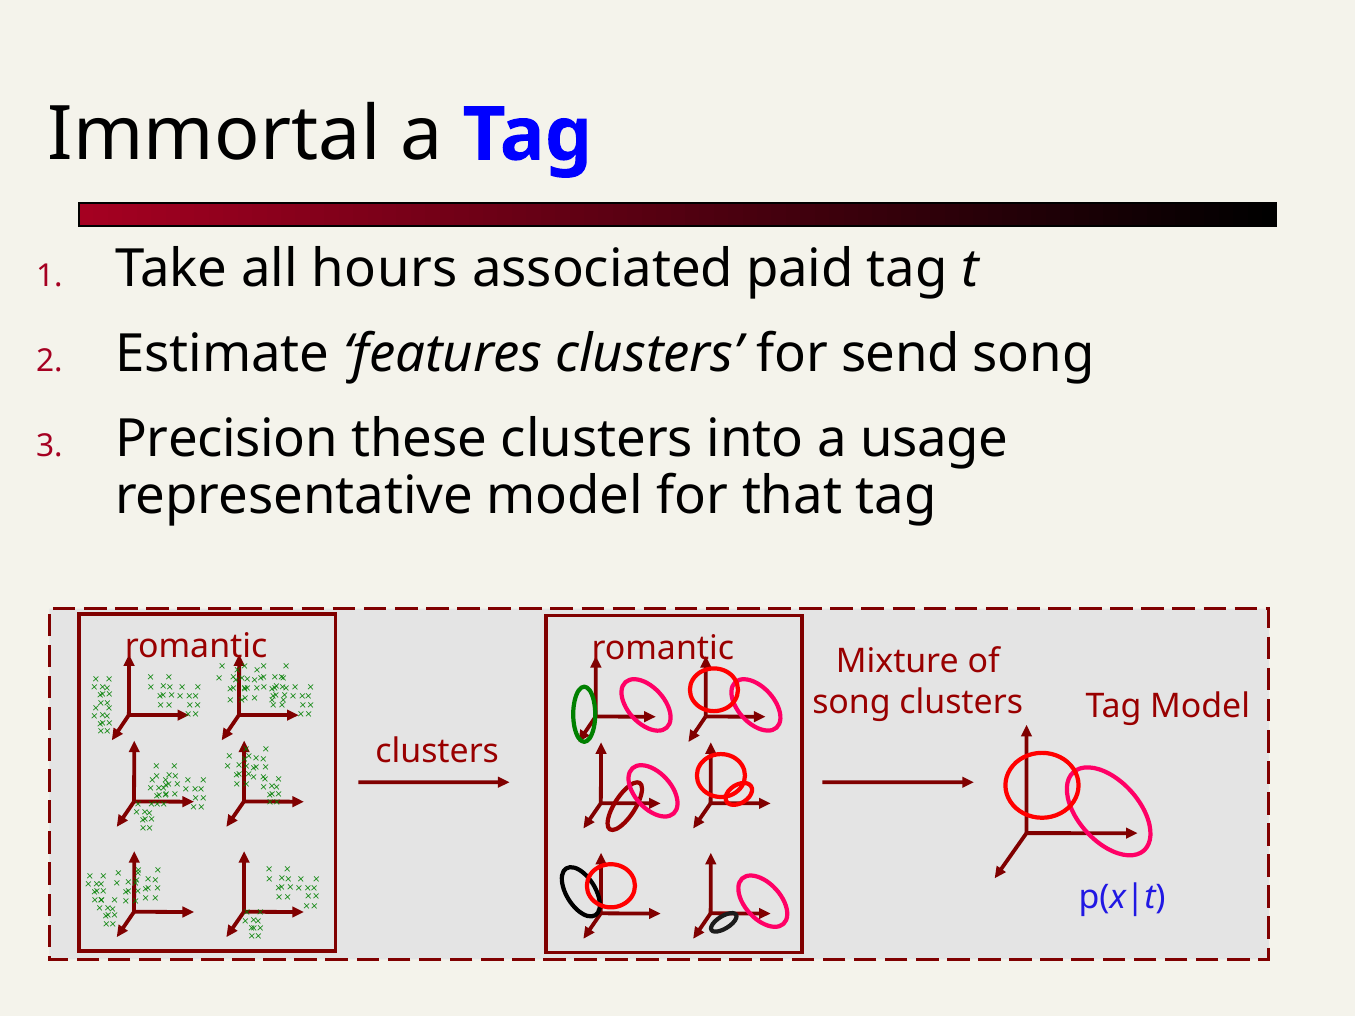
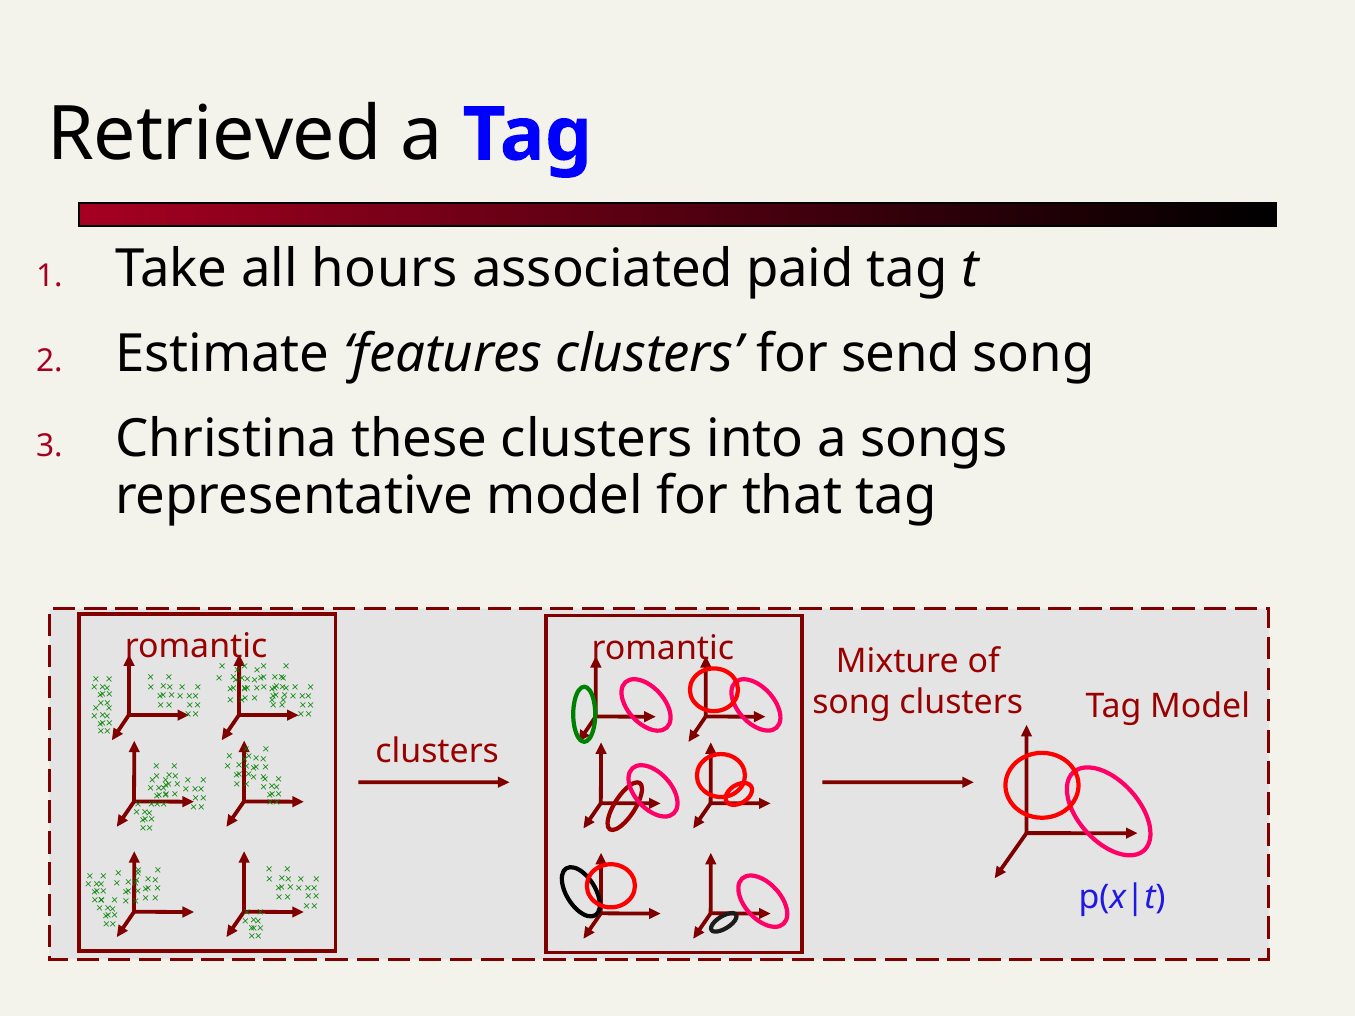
Immortal: Immortal -> Retrieved (214, 135)
Precision: Precision -> Christina (226, 439)
usage: usage -> songs (934, 439)
